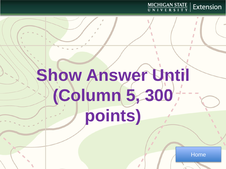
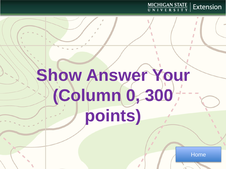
Until: Until -> Your (171, 76)
5: 5 -> 0 (133, 96)
